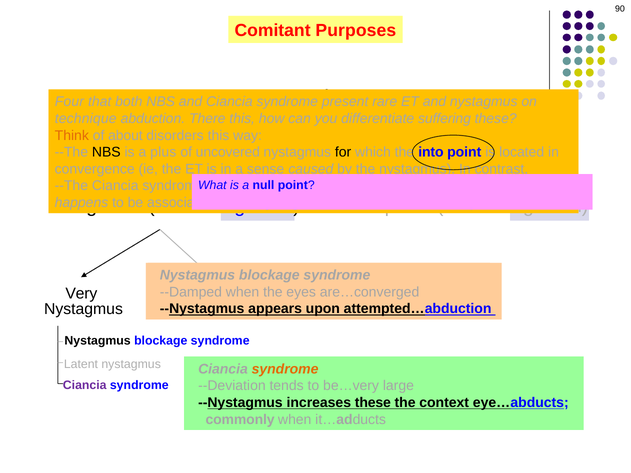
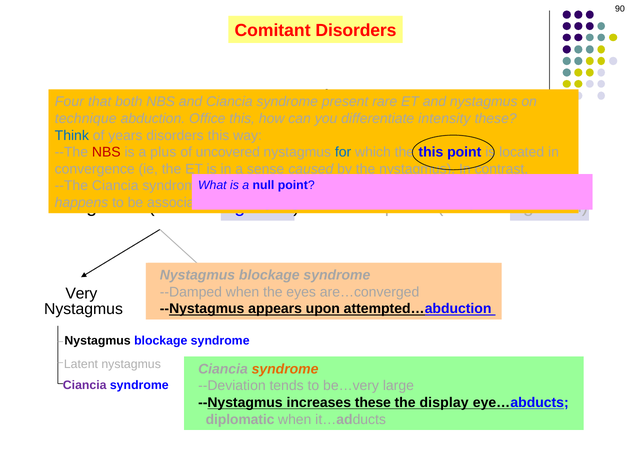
Comitant Purposes: Purposes -> Disorders (356, 31)
There: There -> Office (207, 119)
suffering: suffering -> intensity (444, 119)
Think colour: orange -> blue (72, 136)
about: about -> years (125, 136)
NBS colour: black -> red (106, 152)
for colour: black -> blue (343, 152)
the into: into -> this (431, 152)
context: context -> display (444, 403)
commonly: commonly -> diplomatic (240, 420)
